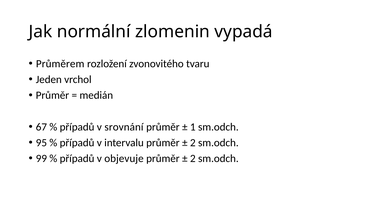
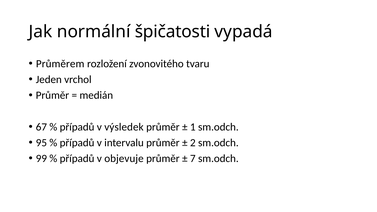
zlomenin: zlomenin -> špičatosti (173, 32)
srovnání: srovnání -> výsledek (124, 127)
2: 2 -> 7 (193, 159)
